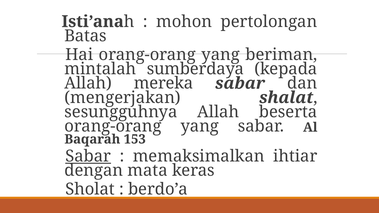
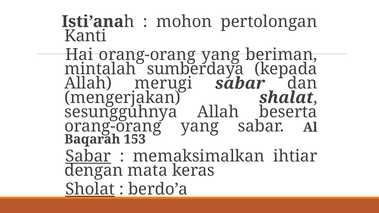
Batas: Batas -> Kanti (85, 36)
mereka: mereka -> merugi (163, 83)
Sholat underline: none -> present (90, 189)
